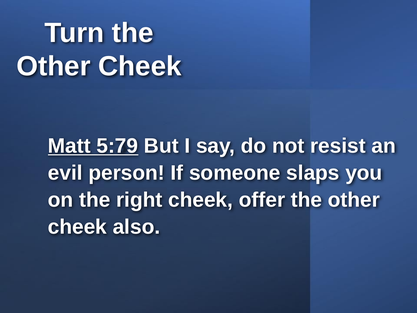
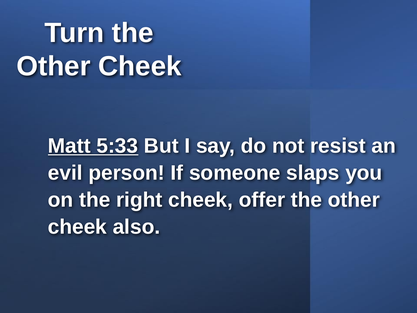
5:79: 5:79 -> 5:33 (117, 146)
